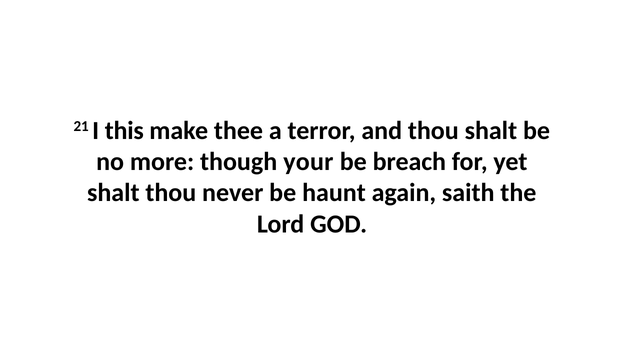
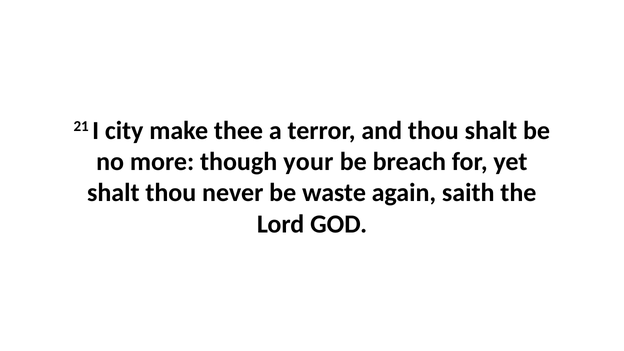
this: this -> city (124, 130)
haunt: haunt -> waste (334, 193)
